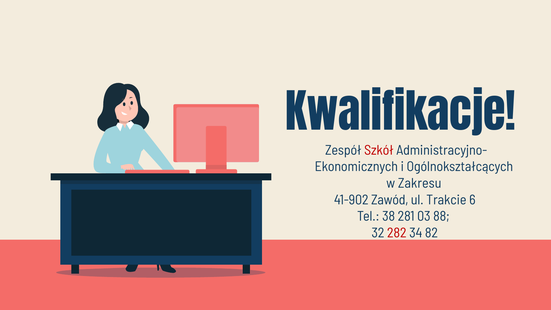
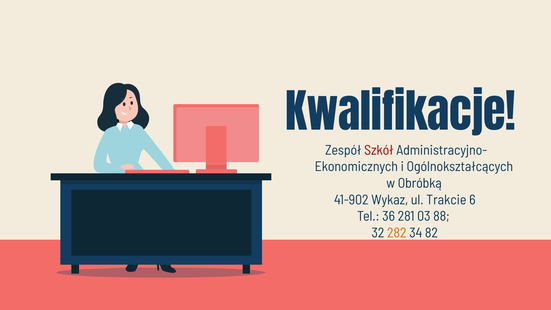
Zakresu: Zakresu -> Obróbką (420, 183)
Zawód: Zawód -> Wykaz (390, 200)
38: 38 -> 36 (389, 216)
282 colour: red -> orange (397, 233)
